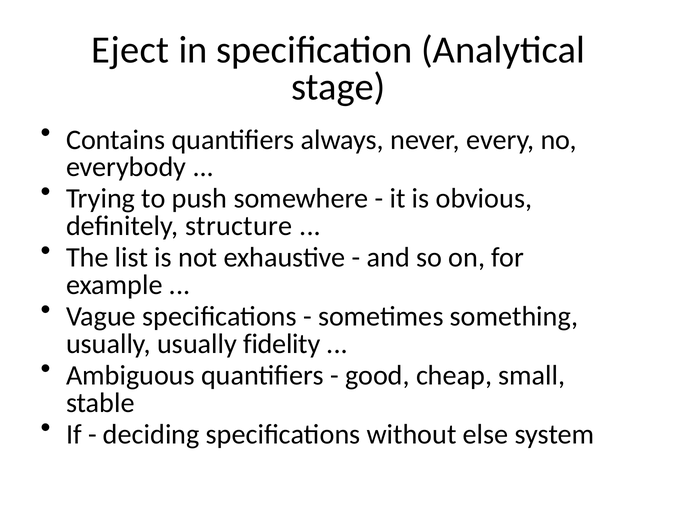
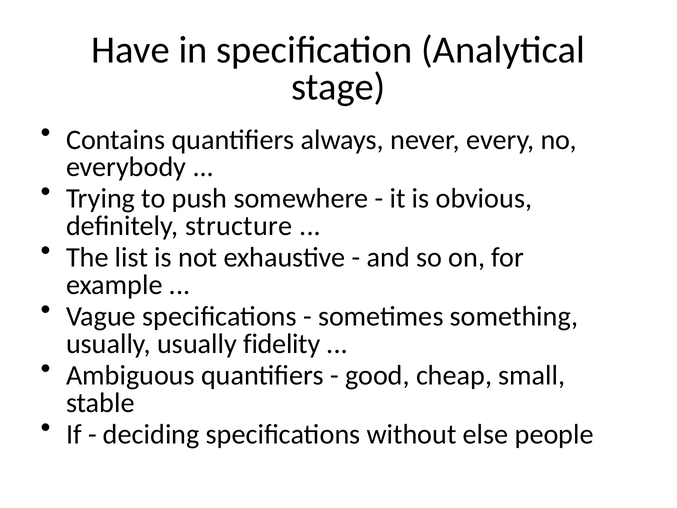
Eject: Eject -> Have (131, 50)
system: system -> people (554, 434)
